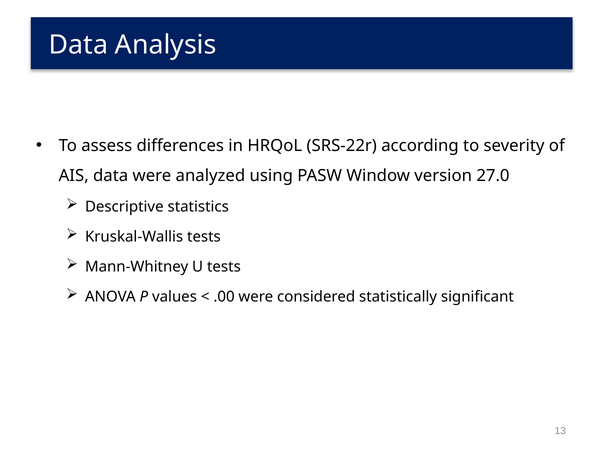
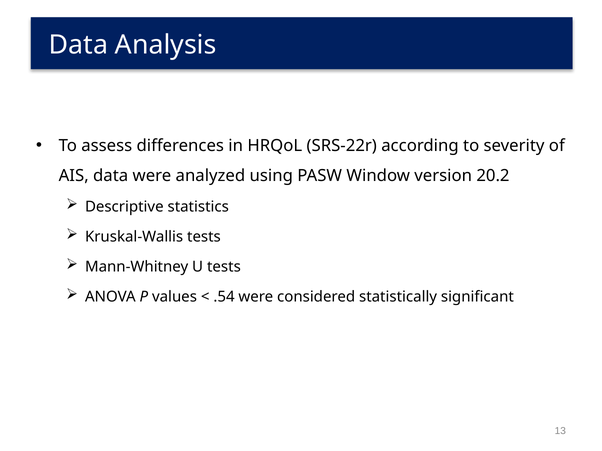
27.0: 27.0 -> 20.2 (493, 176)
.00: .00 -> .54 (224, 297)
